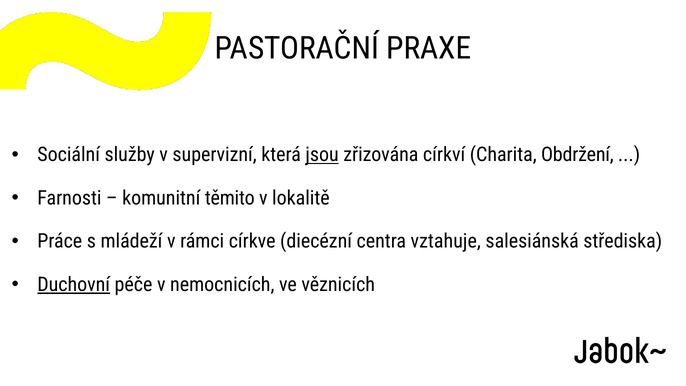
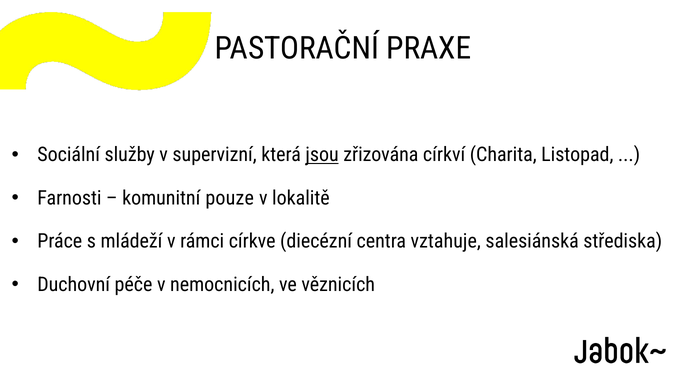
Obdržení: Obdržení -> Listopad (577, 155)
těmito: těmito -> pouze (230, 198)
Duchovní underline: present -> none (74, 285)
